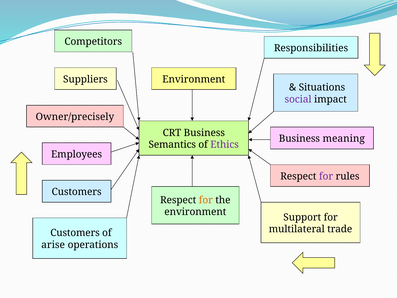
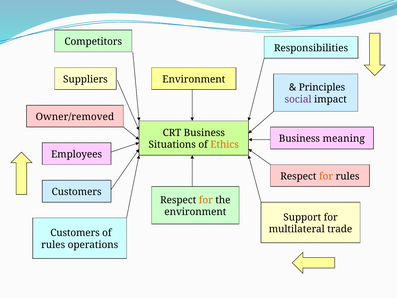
Situations: Situations -> Principles (322, 87)
Owner/precisely: Owner/precisely -> Owner/removed (75, 117)
Semantics: Semantics -> Situations (172, 145)
Ethics colour: purple -> orange (225, 145)
for colour: purple -> orange (326, 176)
arise: arise -> rules (53, 245)
